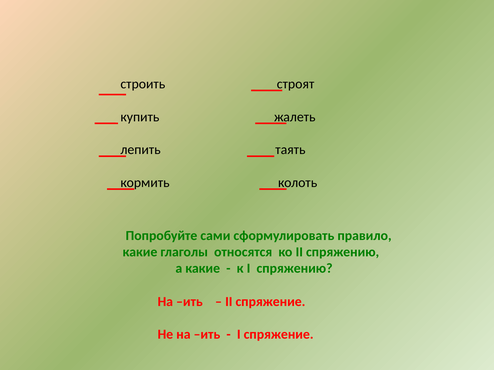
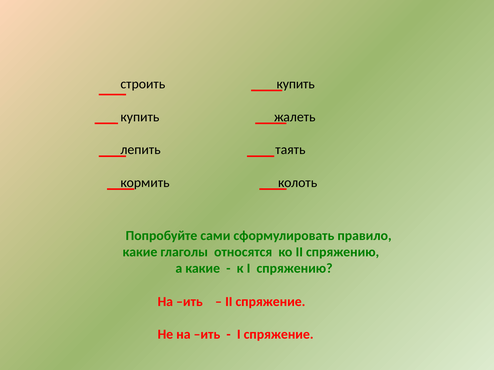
строить строят: строят -> купить (296, 84)
